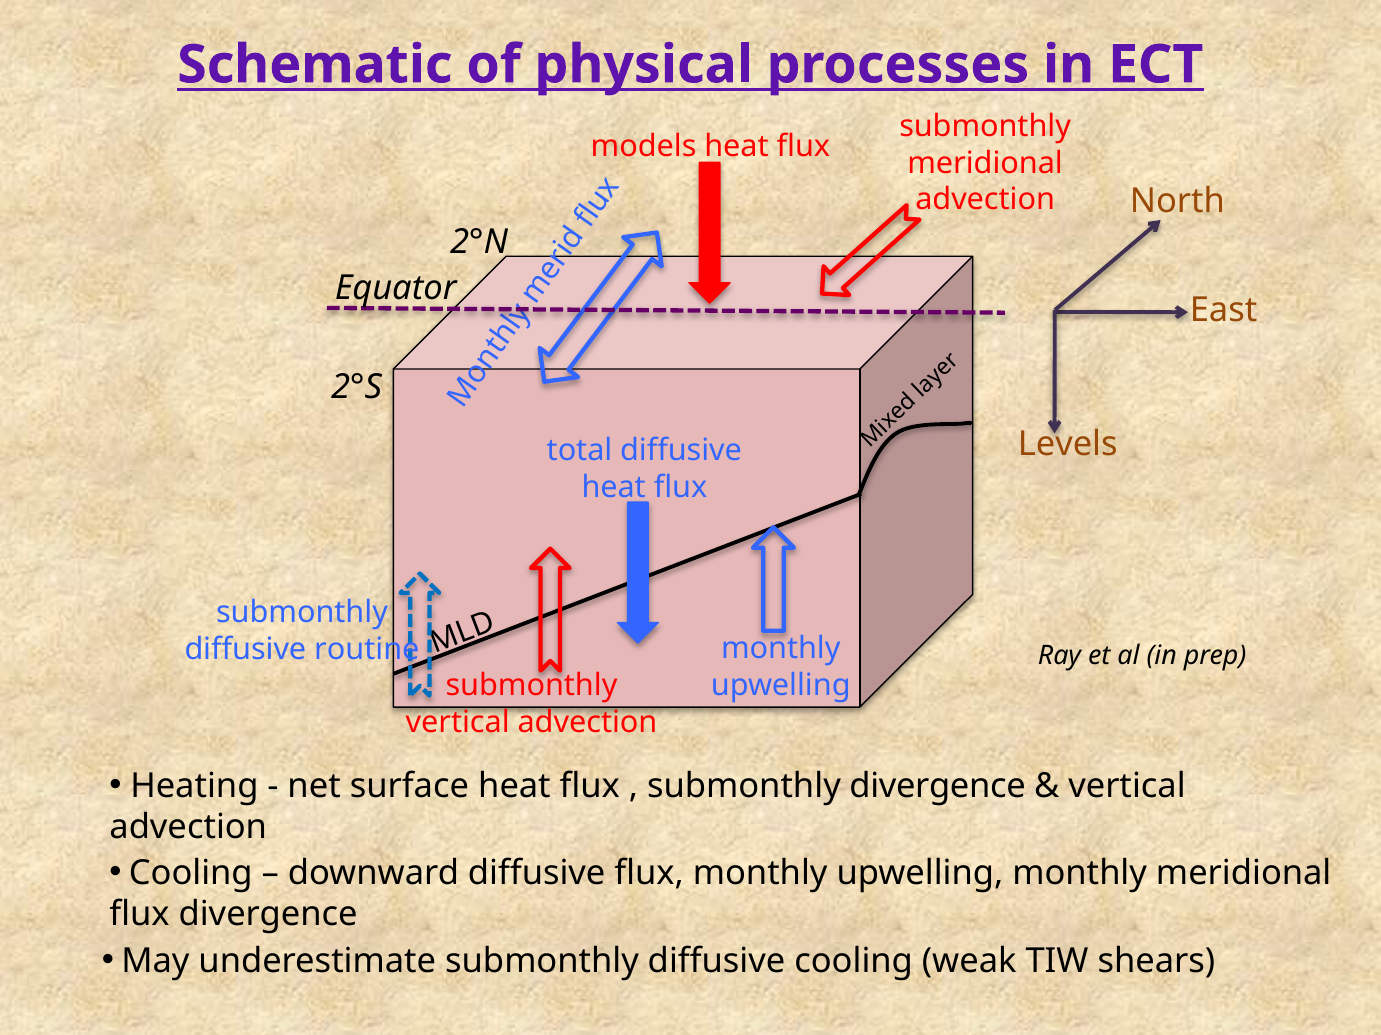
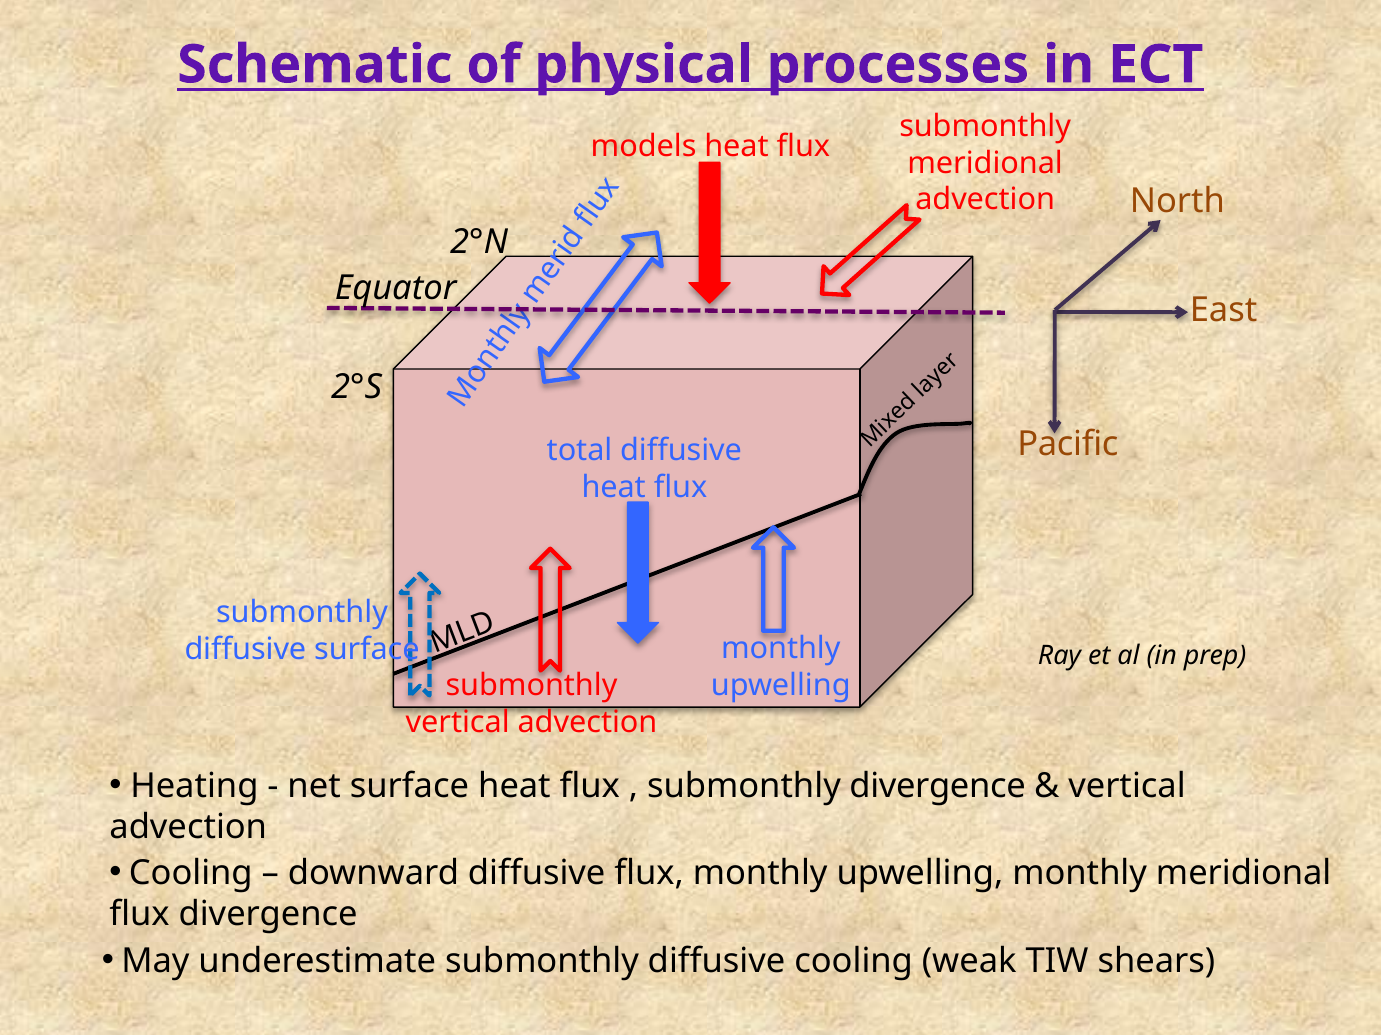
Levels: Levels -> Pacific (1068, 444)
diffusive routine: routine -> surface (367, 650)
